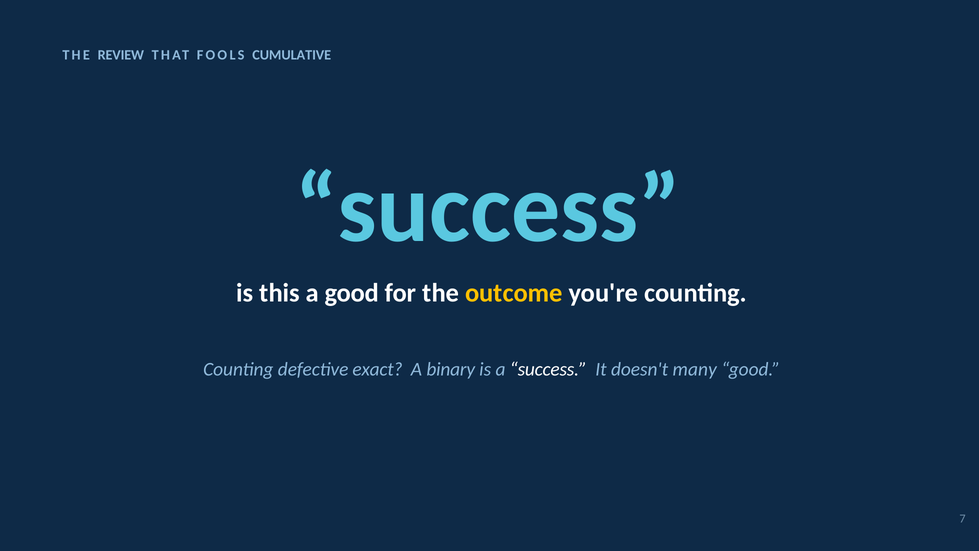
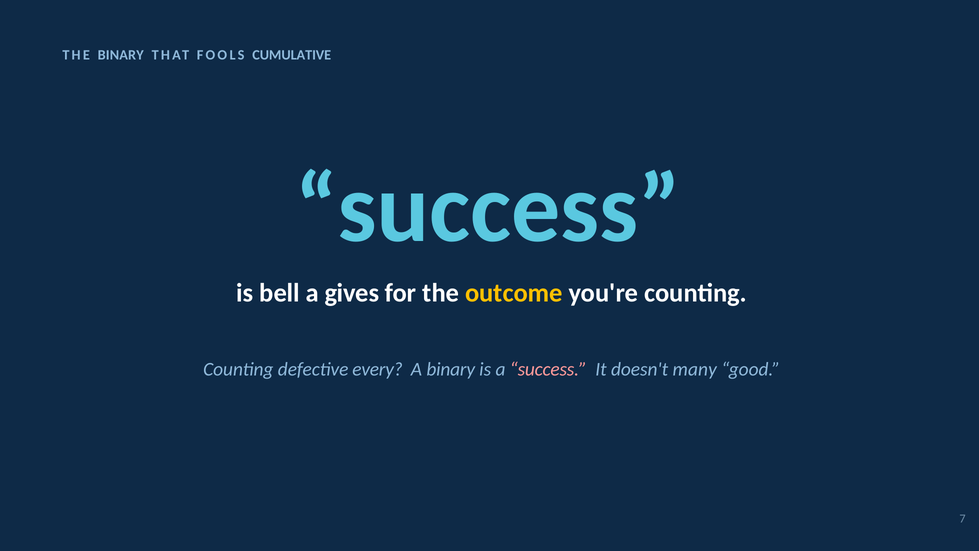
THE REVIEW: REVIEW -> BINARY (121, 55)
this: this -> bell (280, 293)
a good: good -> gives (352, 293)
exact: exact -> every (378, 369)
success colour: white -> pink (548, 369)
